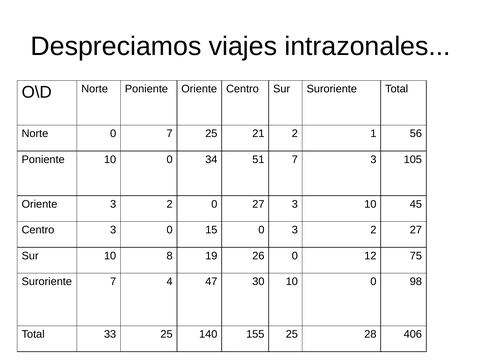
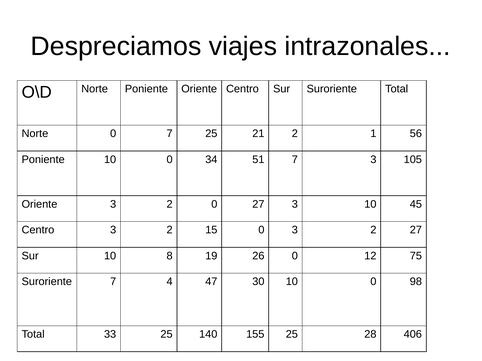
Centro 3 0: 0 -> 2 (170, 230)
